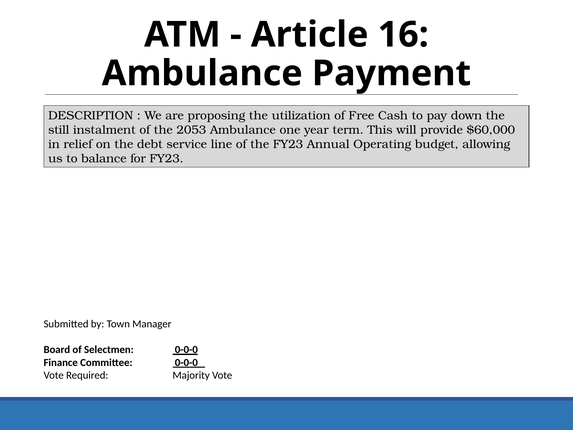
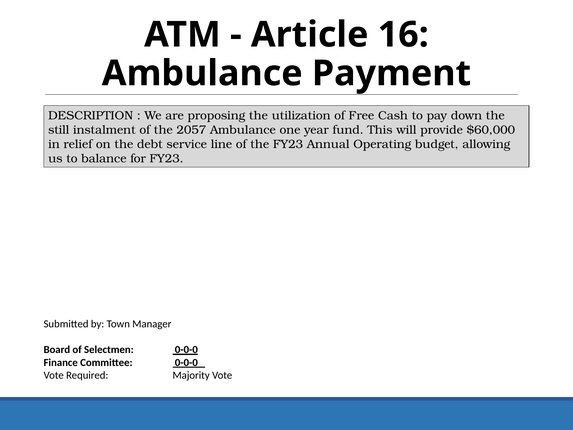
2053: 2053 -> 2057 (191, 130)
term: term -> fund (348, 130)
